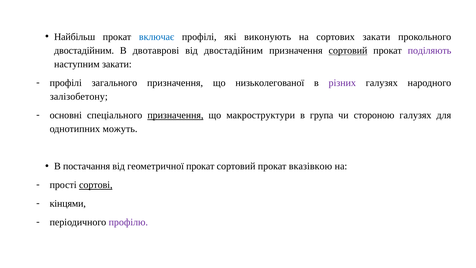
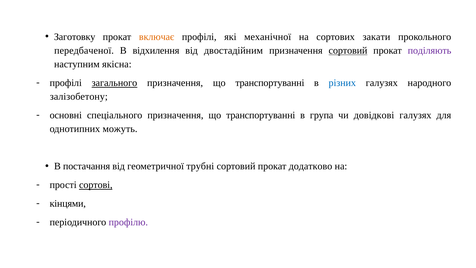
Найбільш: Найбільш -> Заготовку (75, 37)
включає colour: blue -> orange (157, 37)
виконують: виконують -> механічної (268, 37)
двостадійним: двостадійним -> передбаченої (84, 51)
двотаврові: двотаврові -> відхилення (156, 51)
наступним закати: закати -> якісна (117, 64)
загального underline: none -> present (114, 83)
низьколегованої: низьколегованої -> транспортуванні (270, 83)
різних colour: purple -> blue (342, 83)
призначення underline: present -> none (175, 115)
макроструктури: макроструктури -> транспортуванні (261, 115)
стороною: стороною -> довідкові (374, 115)
геометричної прокат: прокат -> трубні (200, 166)
вказівкою: вказівкою -> додатково (311, 166)
